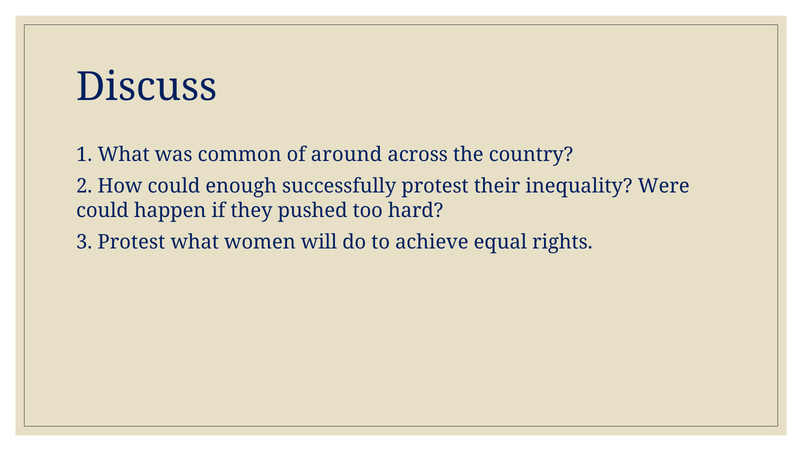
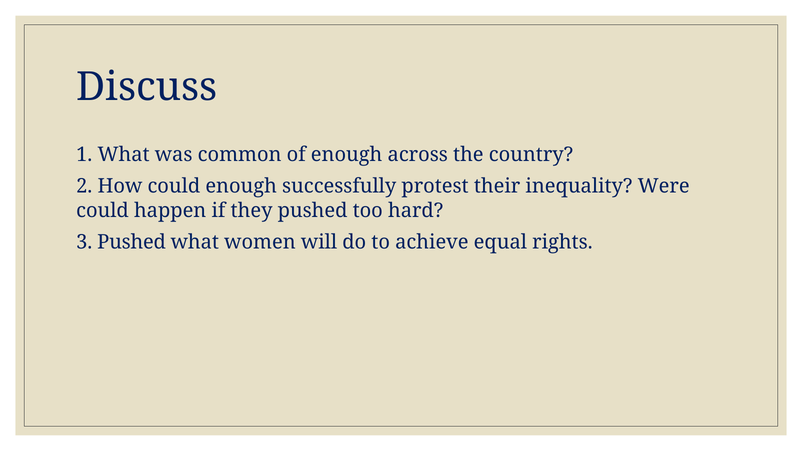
of around: around -> enough (347, 155)
3 Protest: Protest -> Pushed (132, 242)
